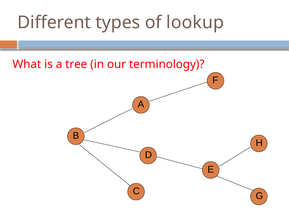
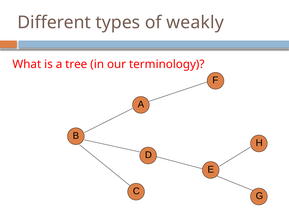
lookup: lookup -> weakly (195, 22)
